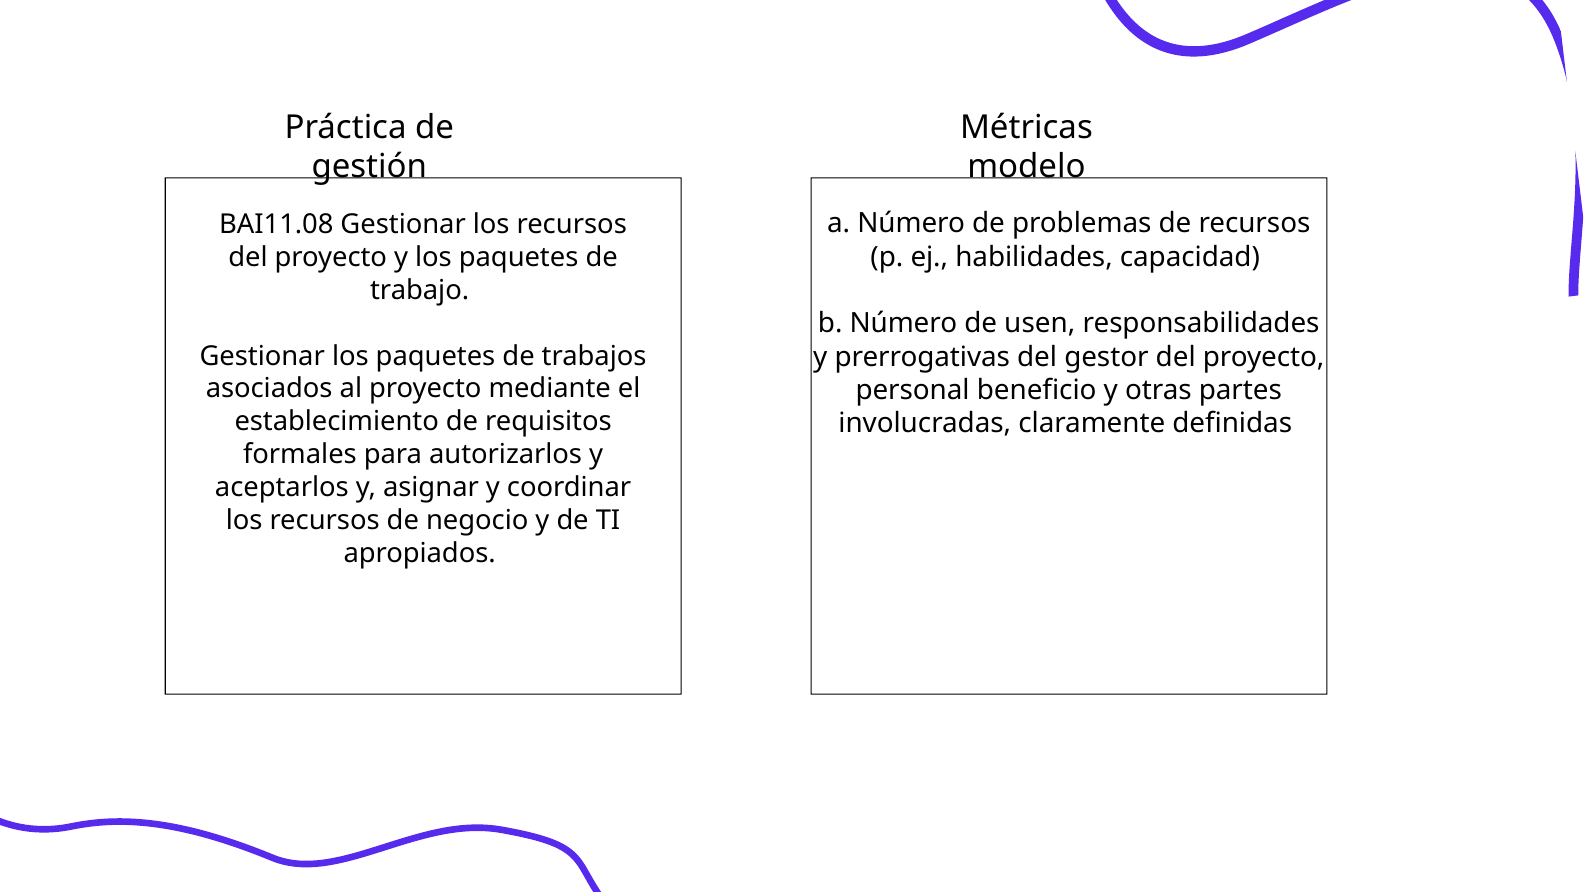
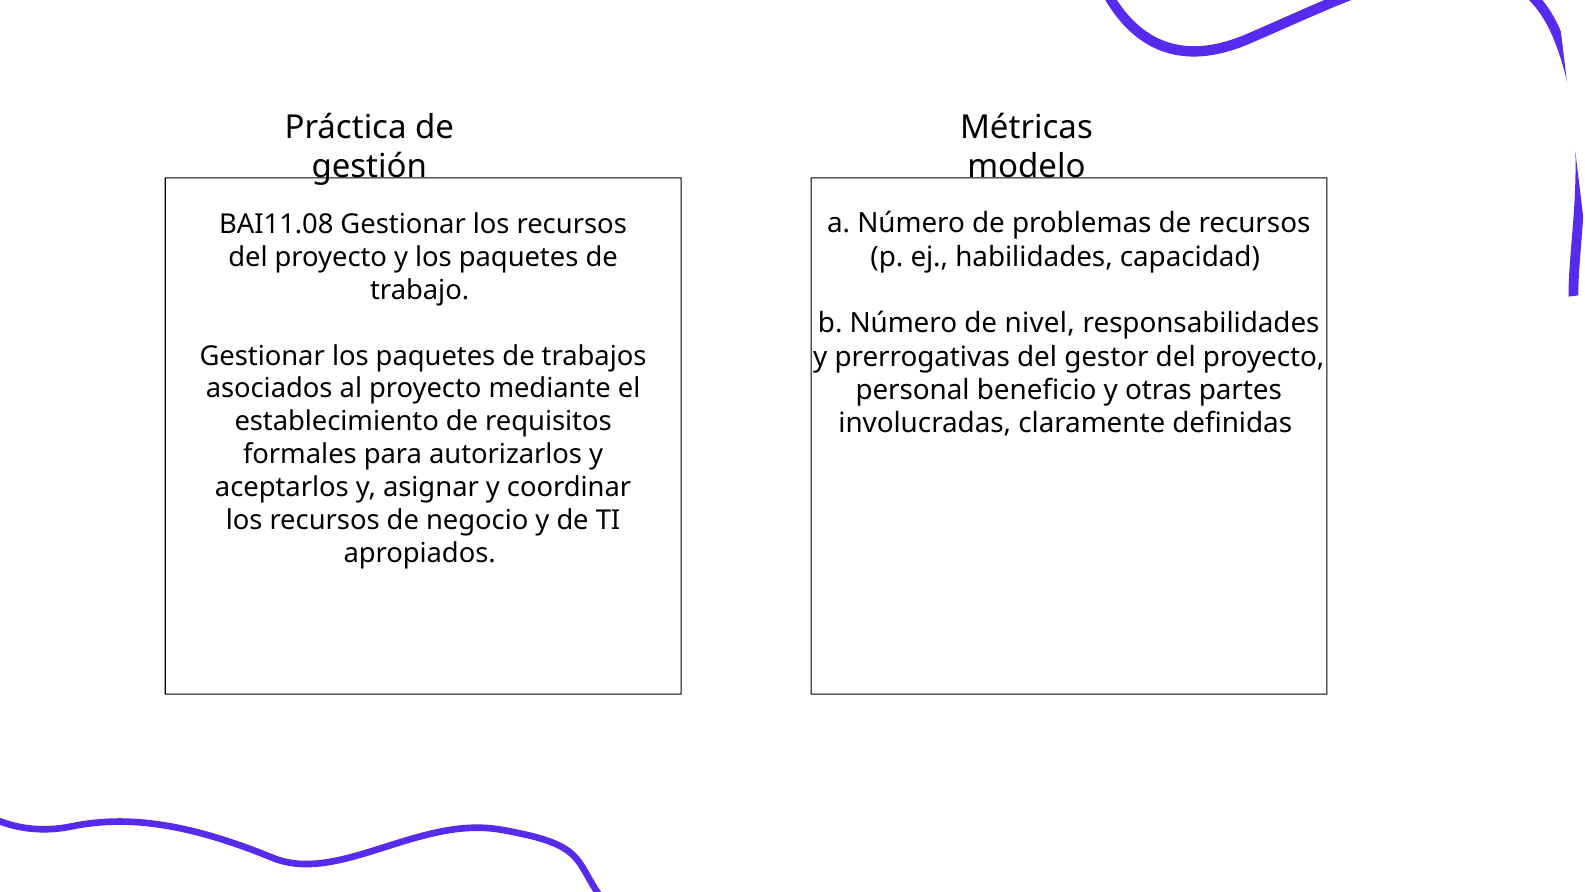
usen: usen -> nivel (1040, 324)
